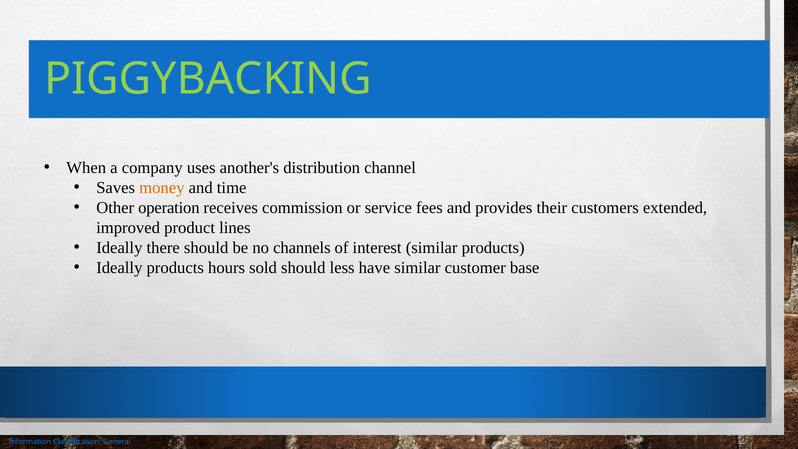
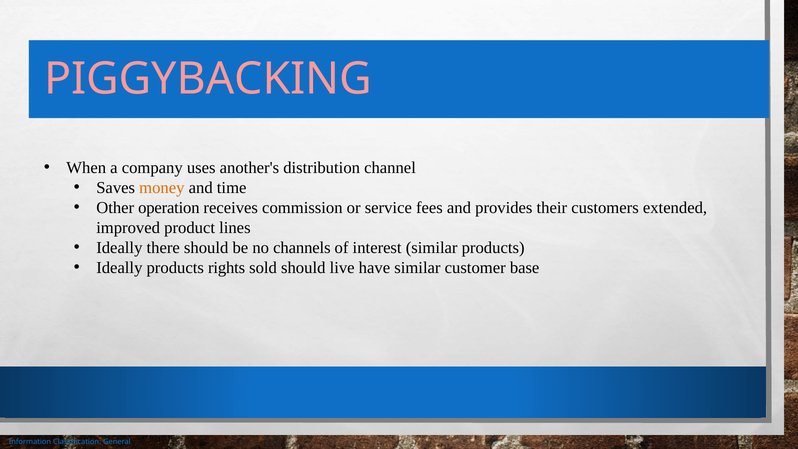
PIGGYBACKING colour: light green -> pink (208, 79)
hours: hours -> rights (227, 268)
less: less -> live (342, 268)
